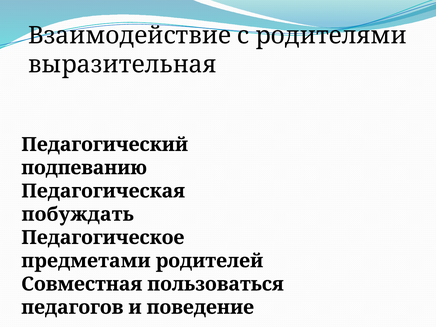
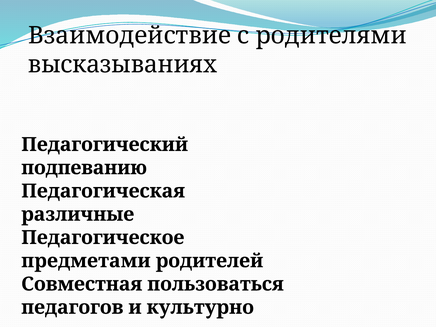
выразительная: выразительная -> высказываниях (123, 64)
побуждать: побуждать -> различные (78, 214)
поведение: поведение -> культурно (200, 307)
